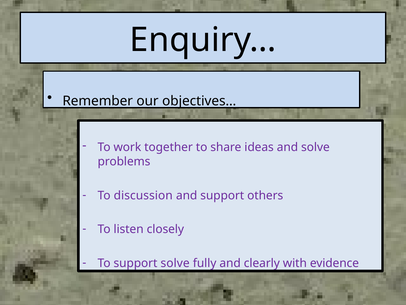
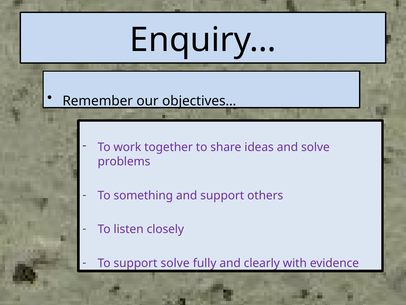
discussion: discussion -> something (143, 195)
